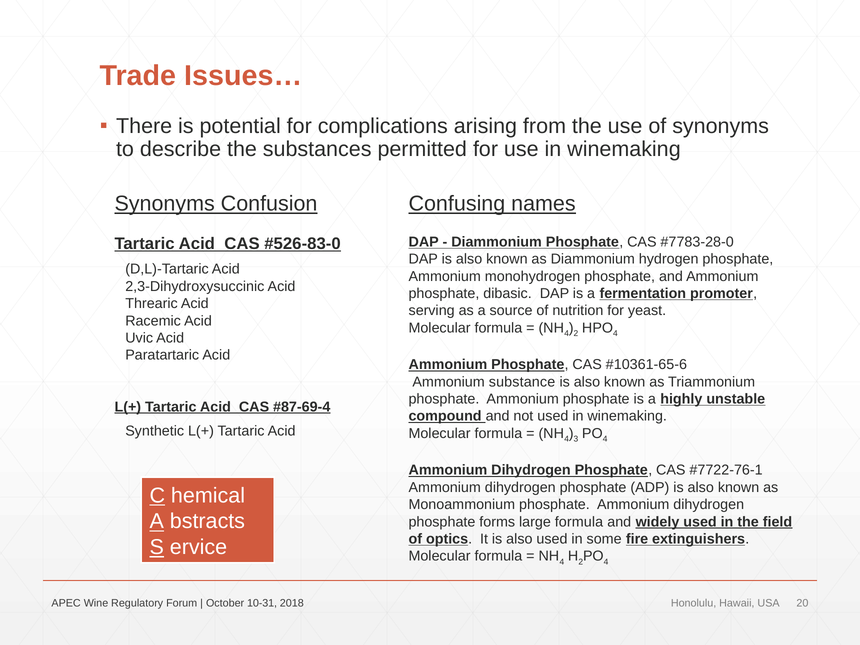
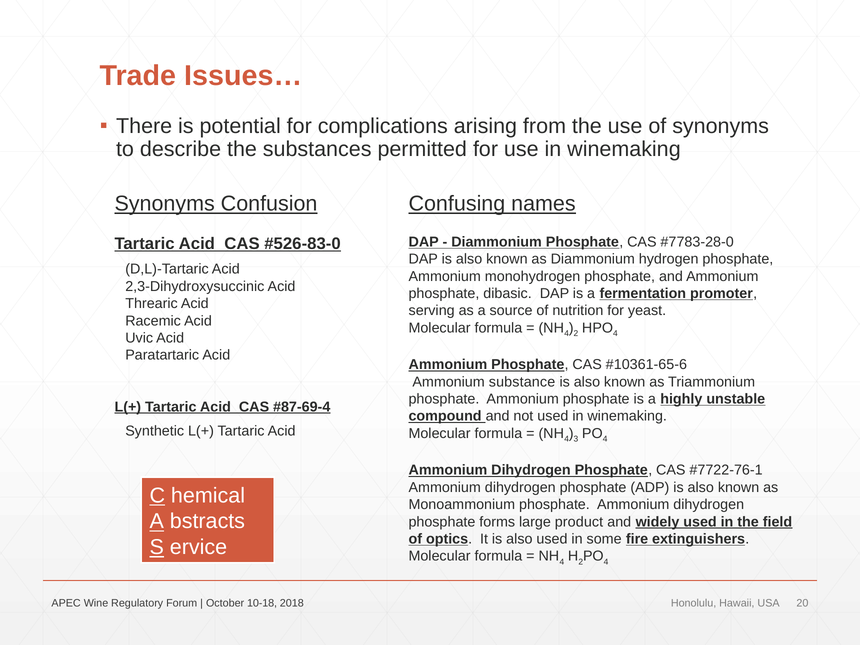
large formula: formula -> product (579, 522)
10-31: 10-31 -> 10-18 (262, 603)
